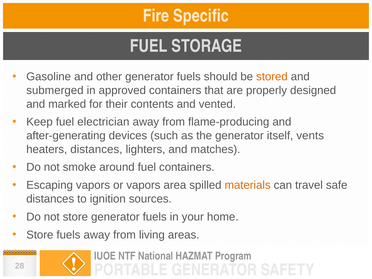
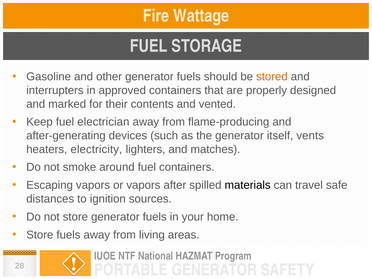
Specific: Specific -> Wattage (201, 16)
submerged: submerged -> interrupters (55, 90)
heaters distances: distances -> electricity (96, 149)
area: area -> after (175, 185)
materials colour: orange -> black (248, 185)
